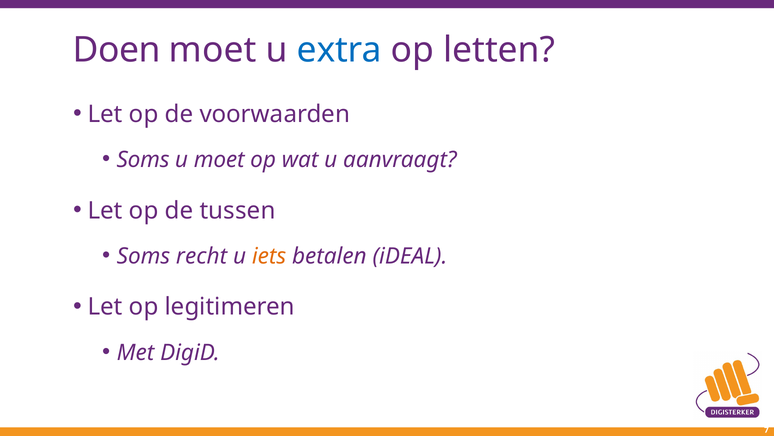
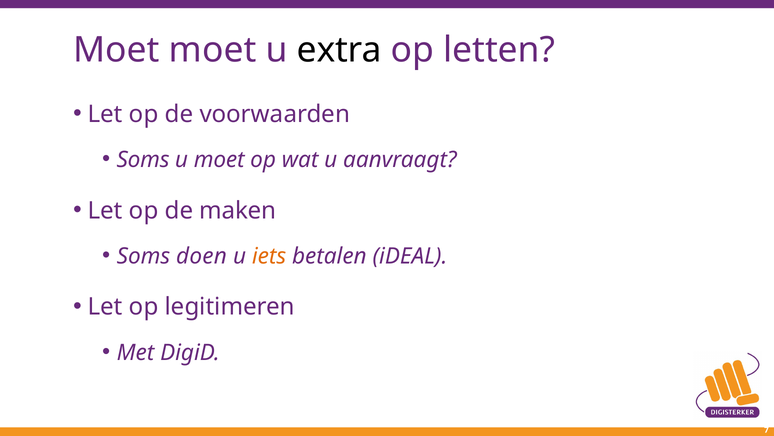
Doen: Doen -> Moet (116, 50)
extra colour: blue -> black (339, 50)
tussen: tussen -> maken (238, 210)
recht: recht -> doen (201, 256)
